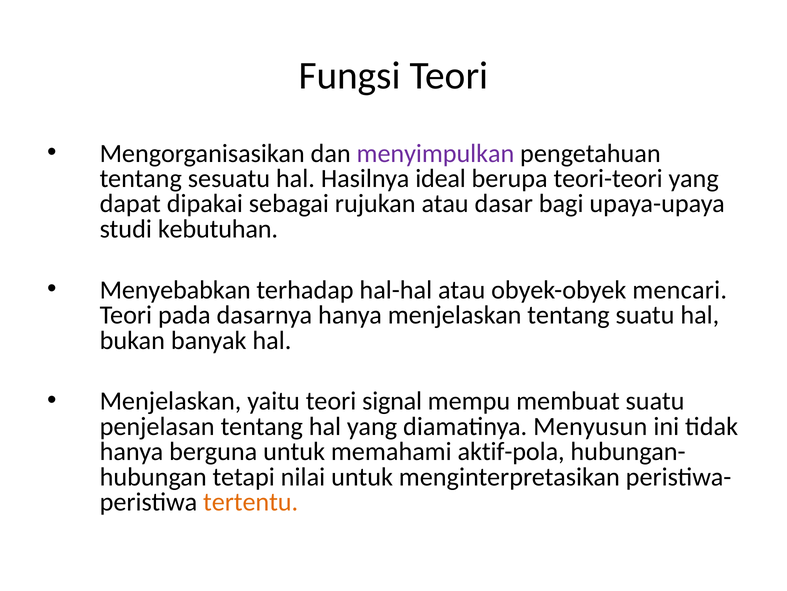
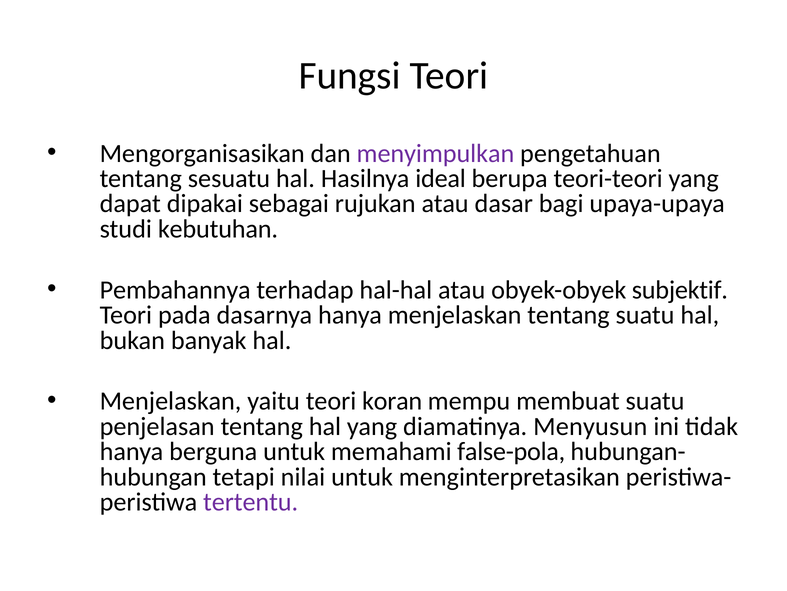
Menyebabkan: Menyebabkan -> Pembahannya (175, 290)
mencari: mencari -> subjektif (680, 290)
signal: signal -> koran (392, 401)
aktif-pola: aktif-pola -> false-pola (511, 451)
tertentu colour: orange -> purple (251, 501)
